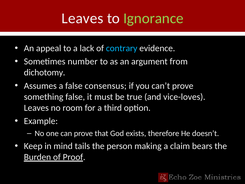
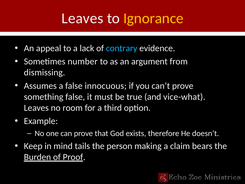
Ignorance colour: light green -> yellow (153, 18)
dichotomy: dichotomy -> dismissing (44, 72)
consensus: consensus -> innocuous (106, 86)
vice-loves: vice-loves -> vice-what (184, 97)
